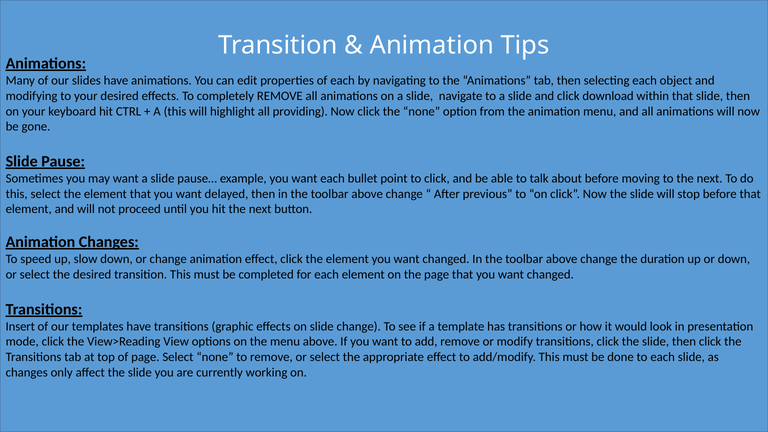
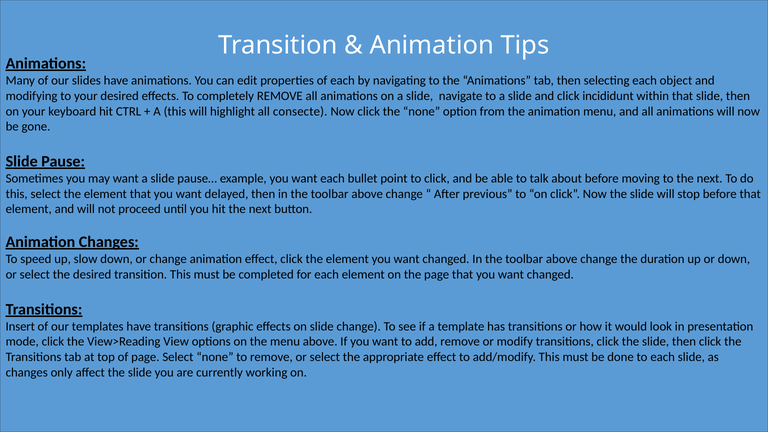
download: download -> incididunt (608, 96)
providing: providing -> consecte (300, 111)
